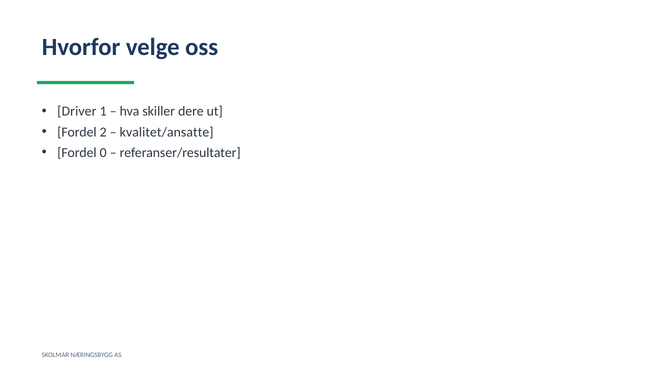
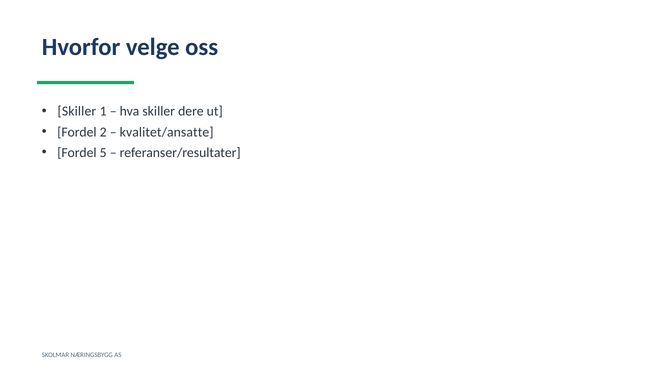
Driver: Driver -> Skiller (77, 111)
0: 0 -> 5 (103, 153)
